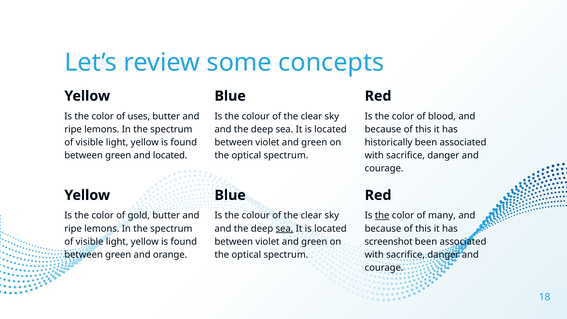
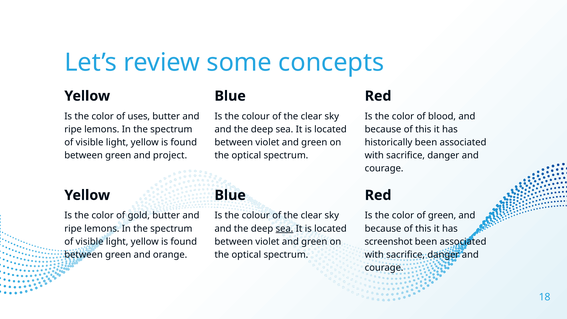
and located: located -> project (170, 155)
the underline: present -> none (382, 215)
of many: many -> green (442, 215)
